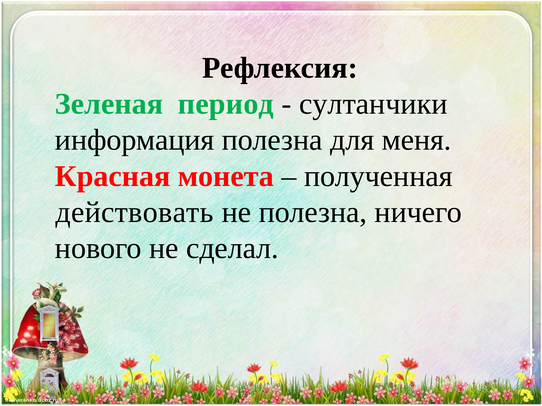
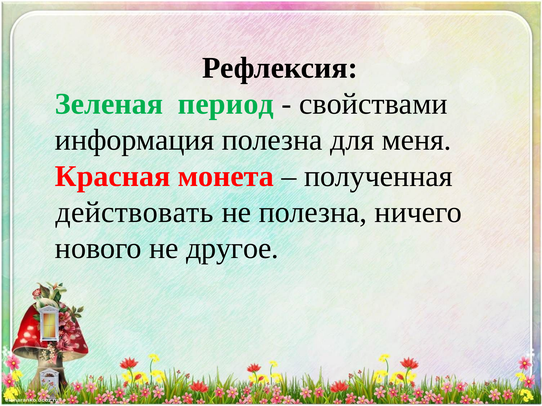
султанчики: султанчики -> свойствами (373, 104)
сделал: сделал -> другое (232, 249)
